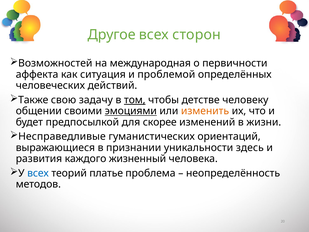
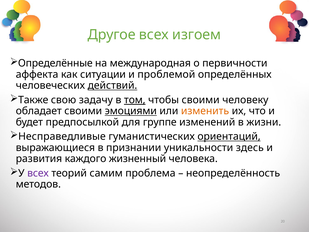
сторон: сторон -> изгоем (197, 35)
Возможностей: Возможностей -> Определённые (55, 63)
ситуация: ситуация -> ситуации (103, 74)
действий underline: none -> present (112, 85)
чтобы детстве: детстве -> своими (201, 100)
общении: общении -> обладает (39, 111)
скорее: скорее -> группе (160, 122)
ориентаций underline: none -> present (229, 136)
всех colour: blue -> purple (38, 173)
платье: платье -> самим (106, 173)
